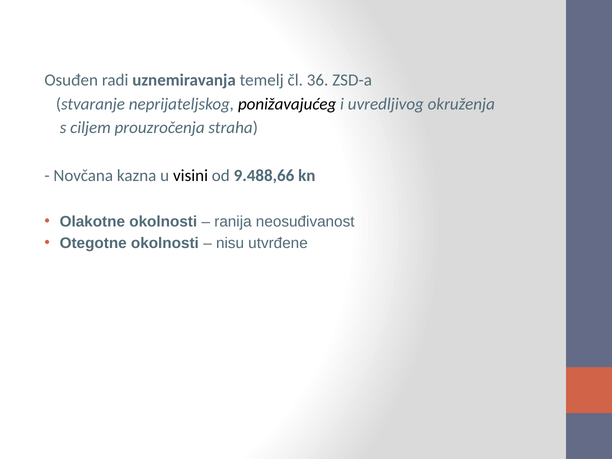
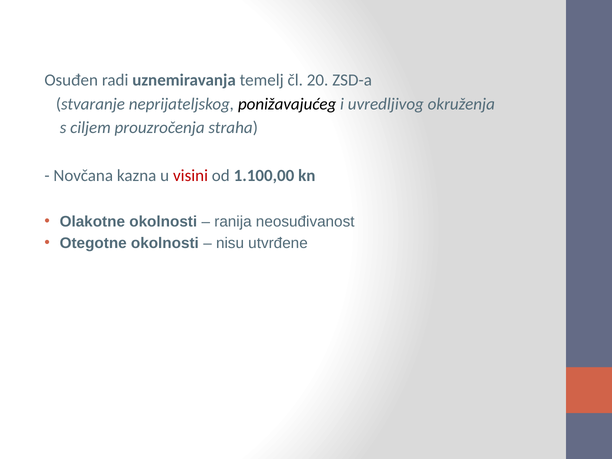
36: 36 -> 20 (318, 80)
visini colour: black -> red (191, 175)
9.488,66: 9.488,66 -> 1.100,00 (264, 175)
